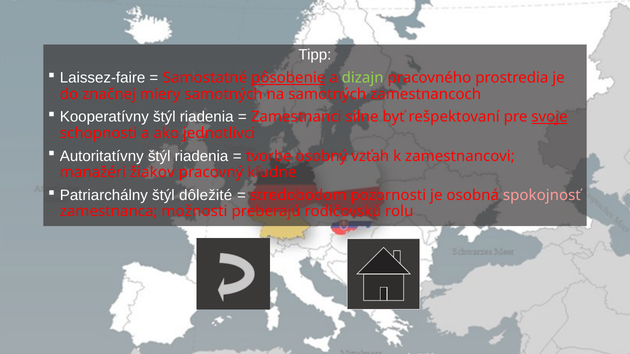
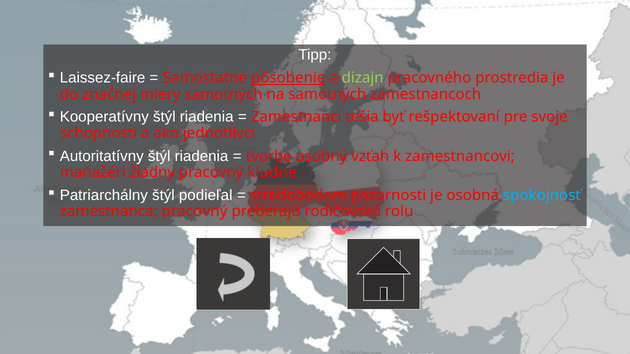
silne: silne -> tešia (362, 117)
svoje underline: present -> none (550, 117)
žiakov: žiakov -> žiadny (152, 173)
dôležité: dôležité -> podieľal (206, 195)
spokojnosť colour: pink -> light blue (542, 195)
zamestnanca možnosti: možnosti -> pracovný (194, 212)
